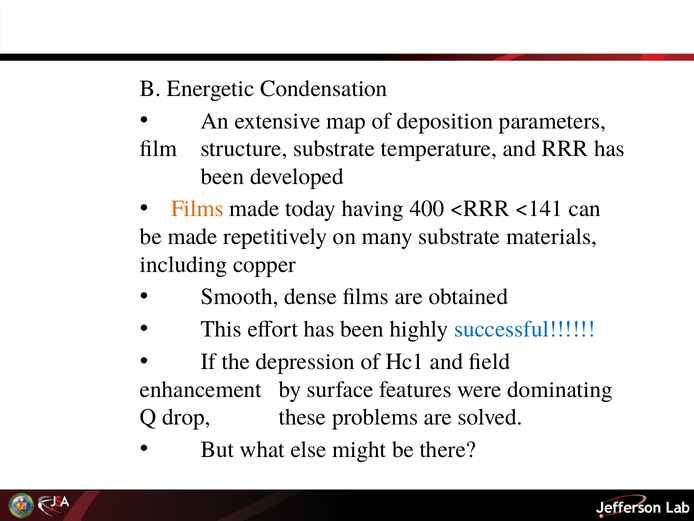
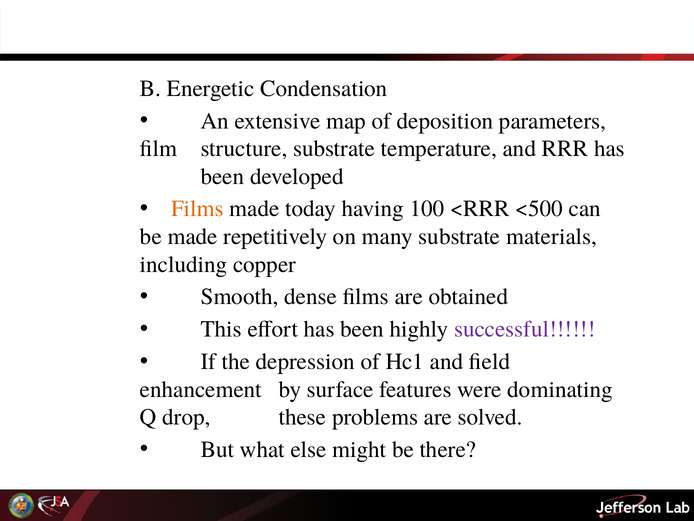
400: 400 -> 100 (427, 209)
<141: <141 -> <500 (539, 209)
successful colour: blue -> purple (525, 329)
